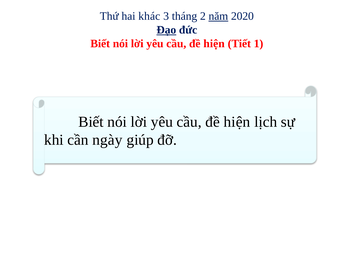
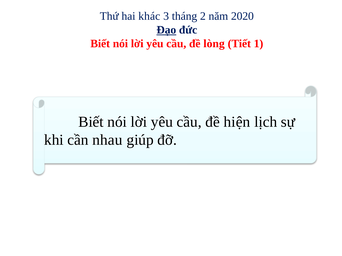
năm underline: present -> none (218, 16)
hiện: hiện -> lòng (214, 44)
ngày: ngày -> nhau (107, 140)
